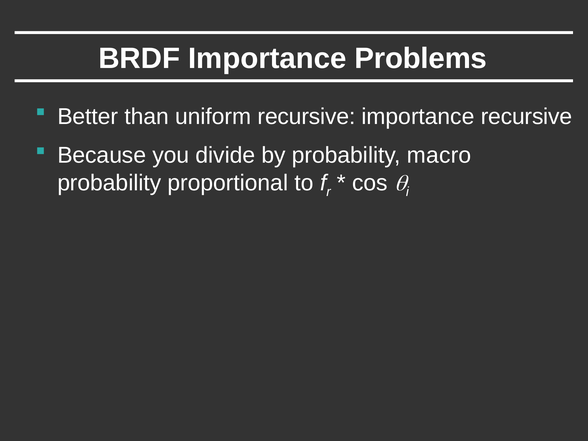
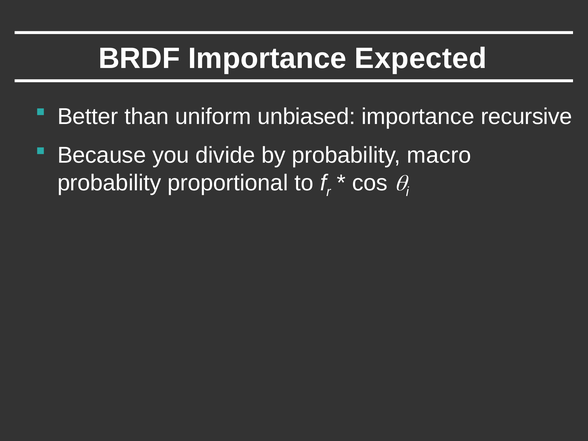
Problems: Problems -> Expected (421, 58)
uniform recursive: recursive -> unbiased (306, 116)
